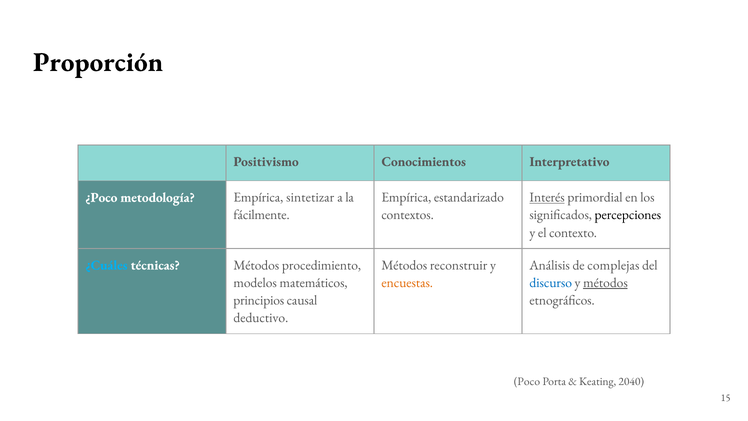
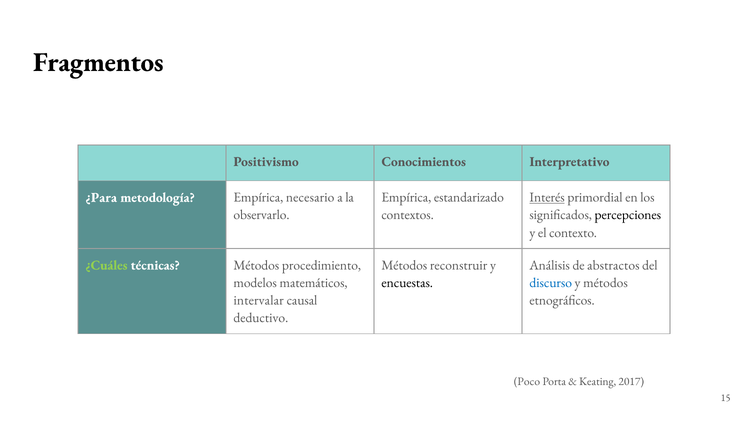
Proporción: Proporción -> Fragmentos (98, 62)
¿Poco: ¿Poco -> ¿Para (101, 197)
sintetizar: sintetizar -> necesario (310, 197)
fácilmente: fácilmente -> observarlo (261, 215)
¿Cuáles colour: light blue -> light green (106, 265)
complejas: complejas -> abstractos (613, 265)
encuestas colour: orange -> black (407, 283)
métodos underline: present -> none (606, 283)
principios: principios -> intervalar (259, 300)
2040: 2040 -> 2017 (631, 381)
